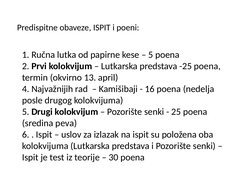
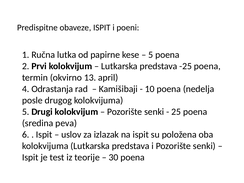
Najvažnijih: Najvažnijih -> Odrastanja (52, 89)
16: 16 -> 10 (150, 89)
